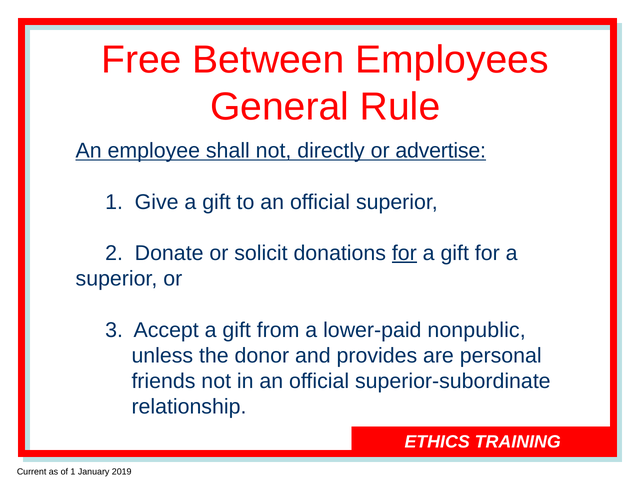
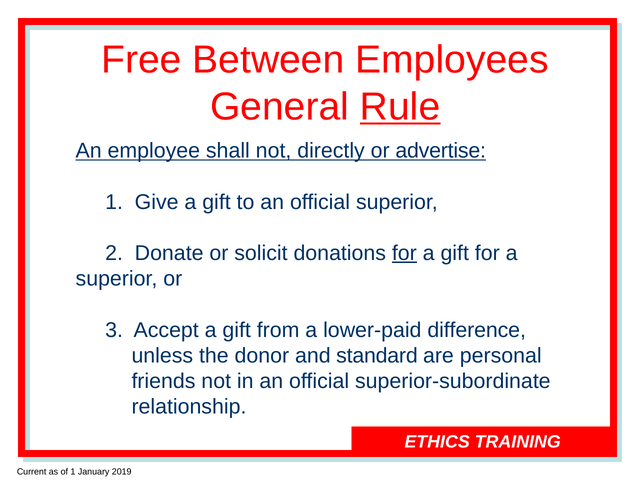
Rule underline: none -> present (400, 107)
nonpublic: nonpublic -> difference (477, 330)
provides: provides -> standard (377, 356)
